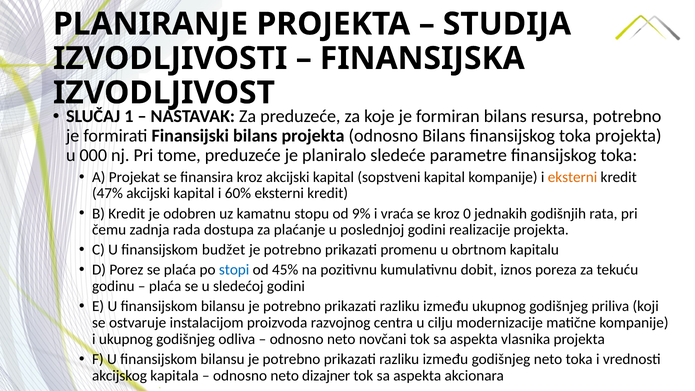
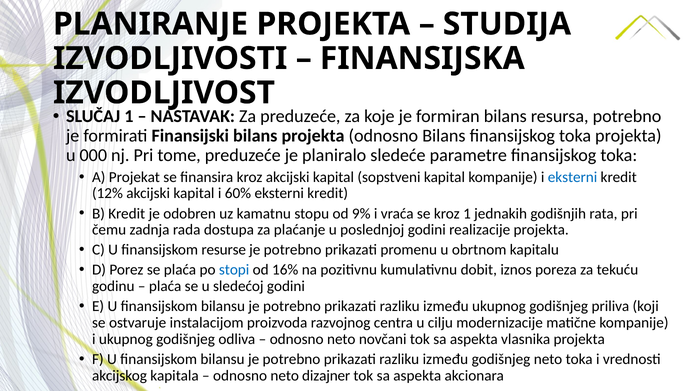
eksterni colour: orange -> blue (573, 177)
47%: 47% -> 12% (107, 193)
kroz 0: 0 -> 1 (467, 213)
budžet: budžet -> resurse (224, 250)
45%: 45% -> 16% (285, 270)
